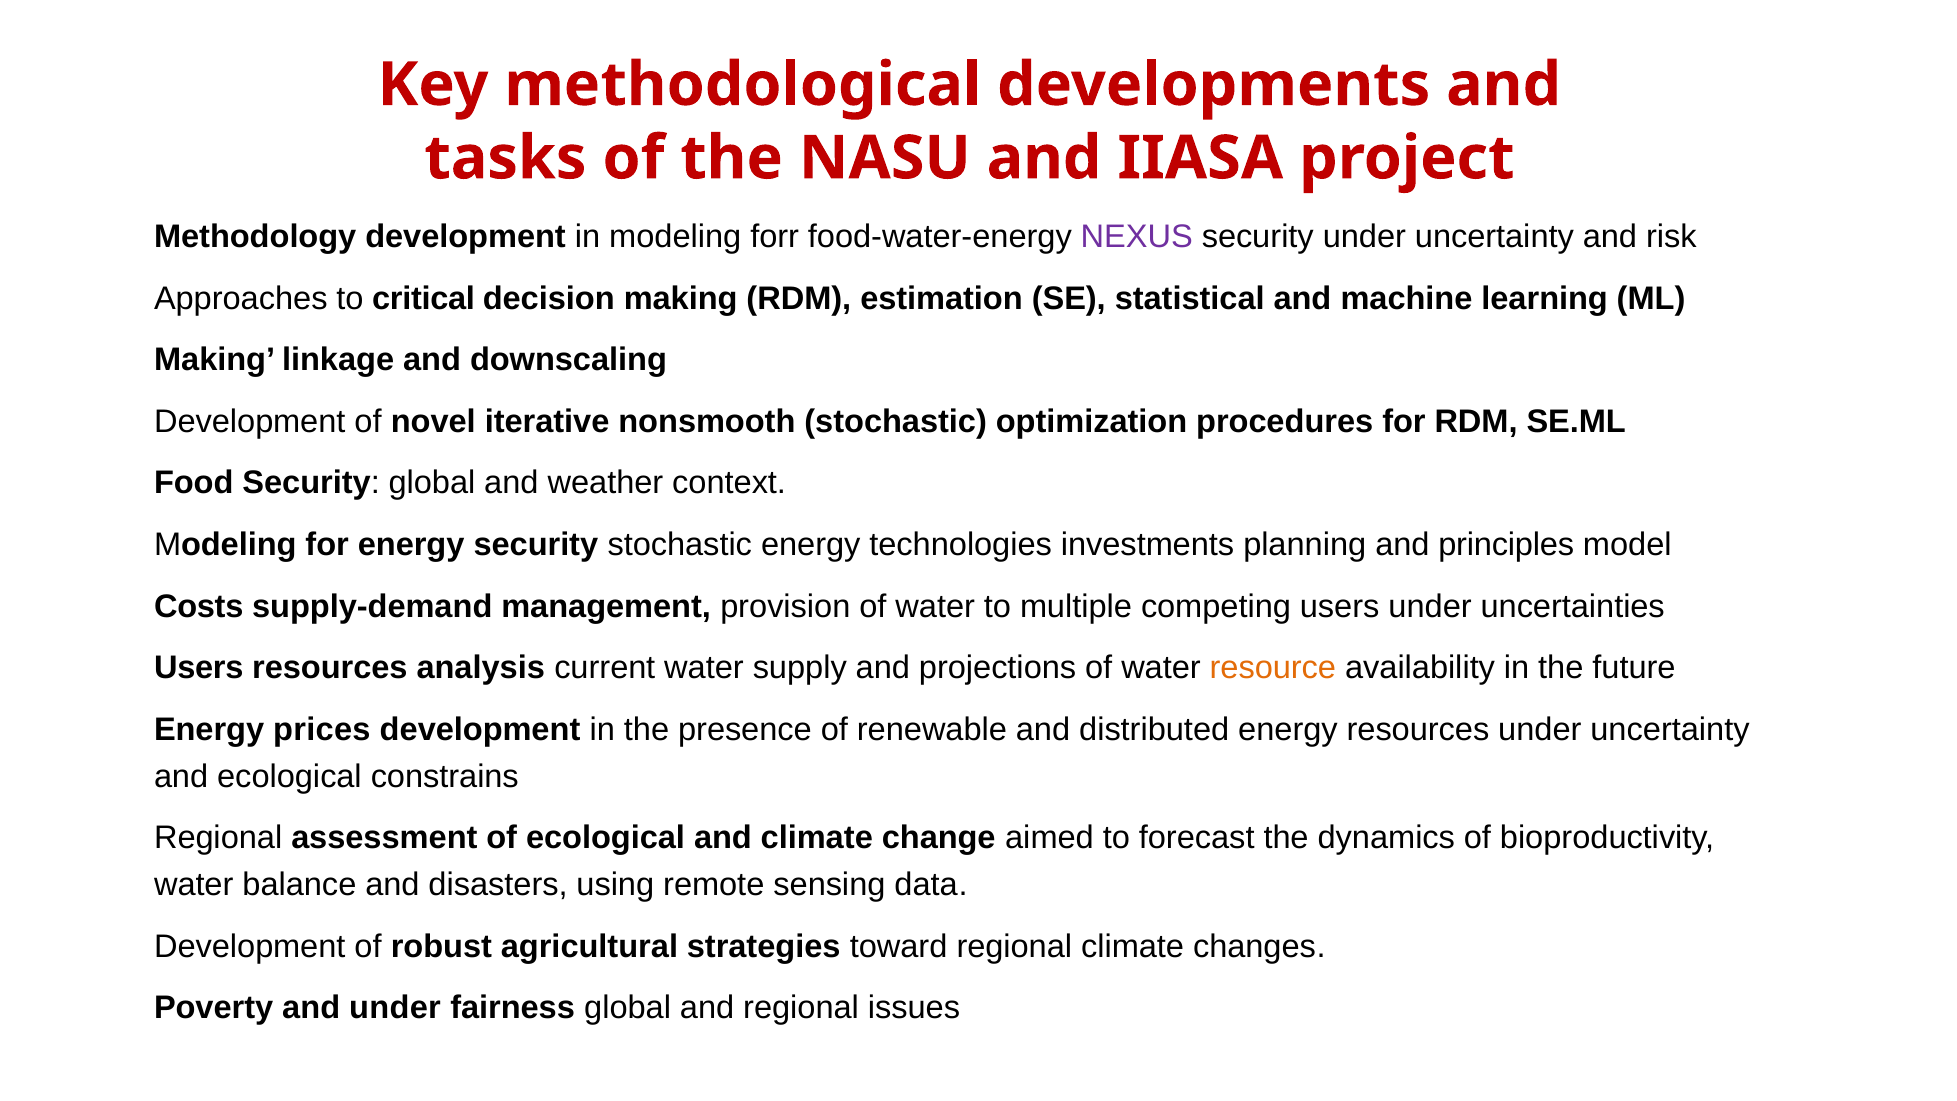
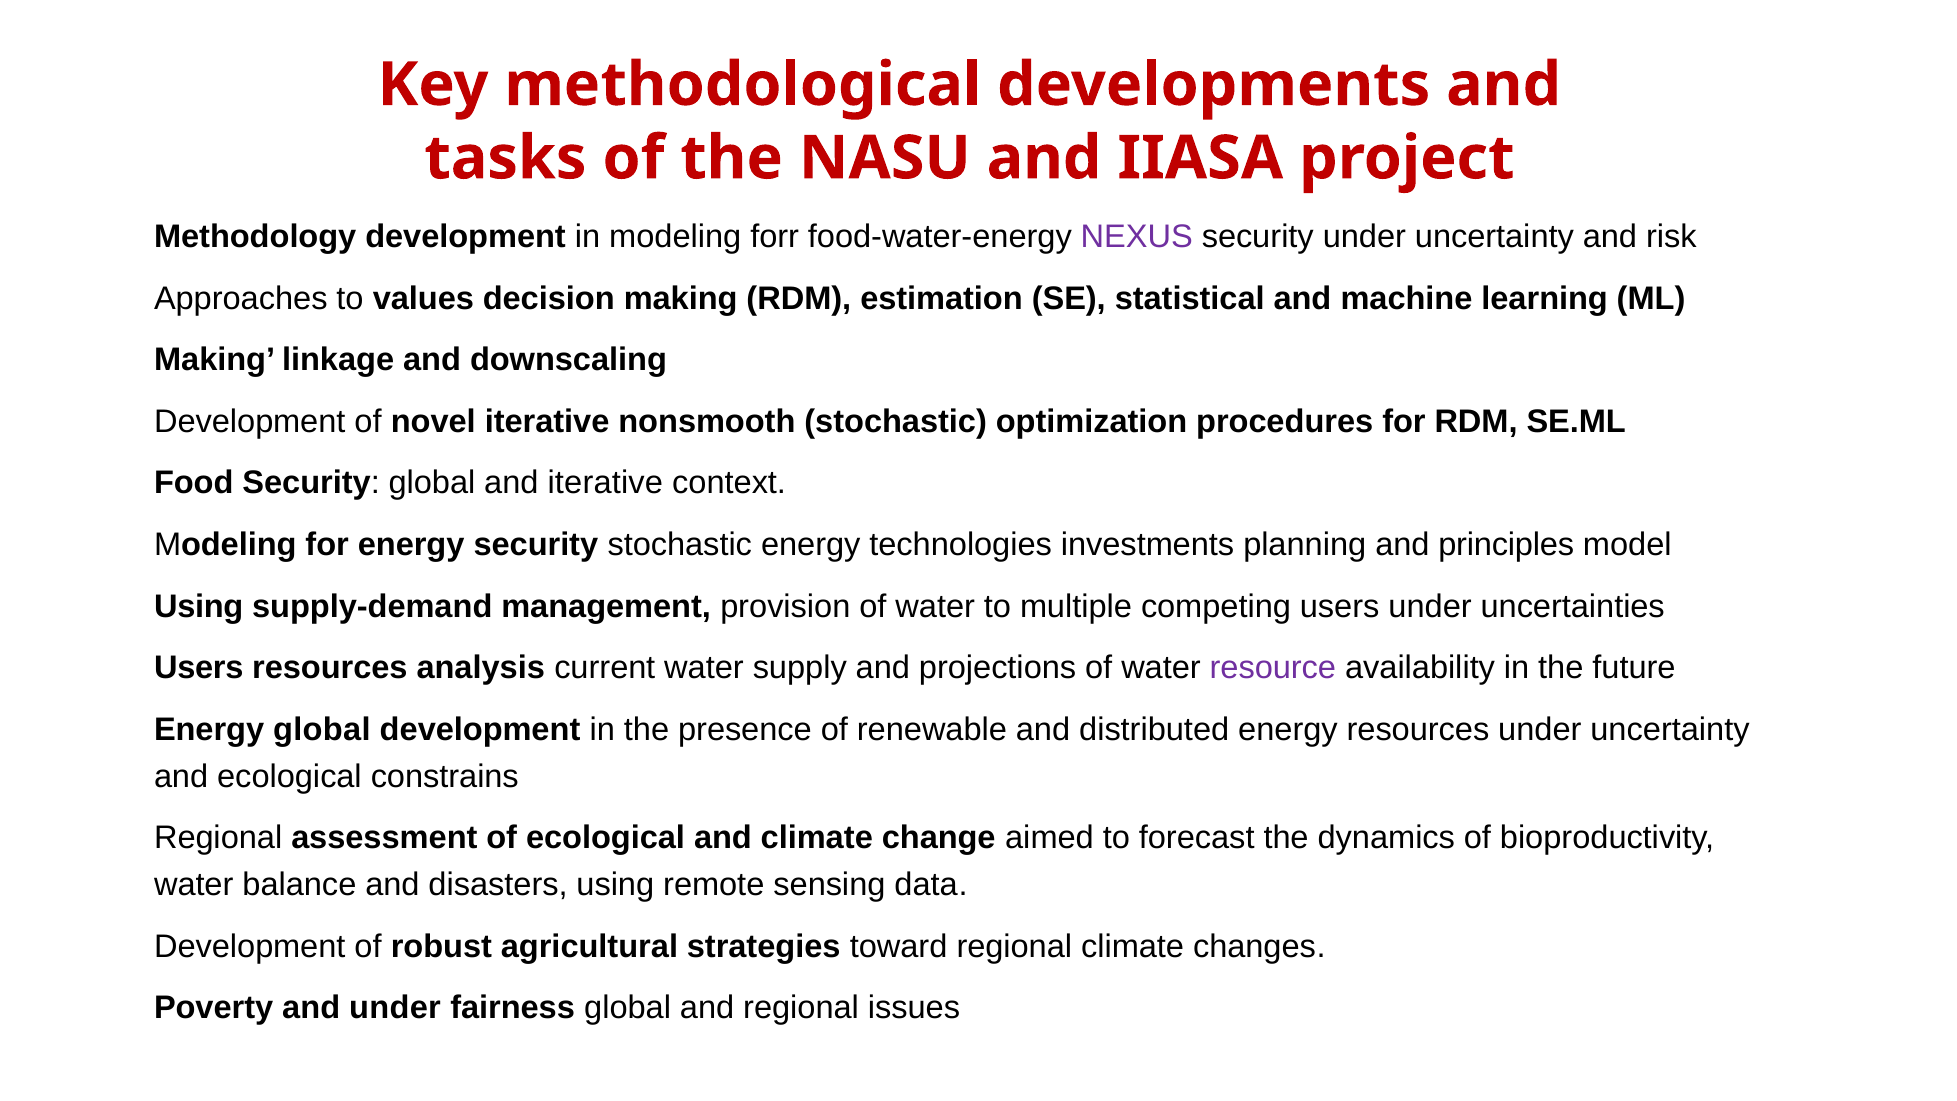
critical: critical -> values (423, 298)
and weather: weather -> iterative (605, 483)
Costs: Costs -> Using (199, 606)
resource colour: orange -> purple (1273, 668)
Energy prices: prices -> global (322, 729)
